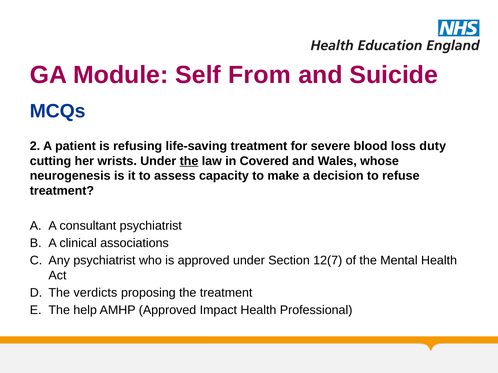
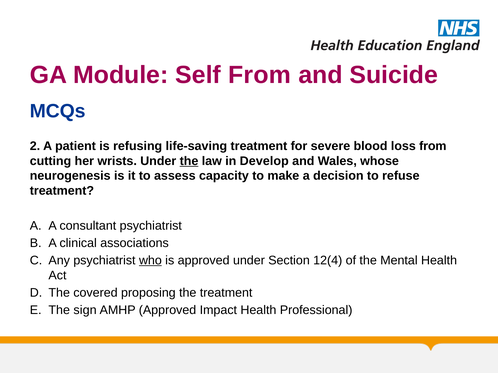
loss duty: duty -> from (433, 146)
Covered: Covered -> Develop (264, 161)
who underline: none -> present (150, 261)
12(7: 12(7 -> 12(4 (328, 261)
verdicts: verdicts -> covered (95, 293)
help: help -> sign (85, 311)
